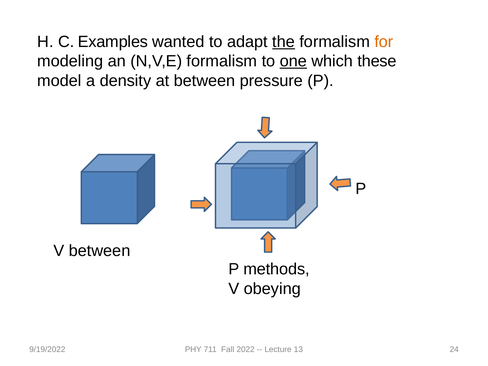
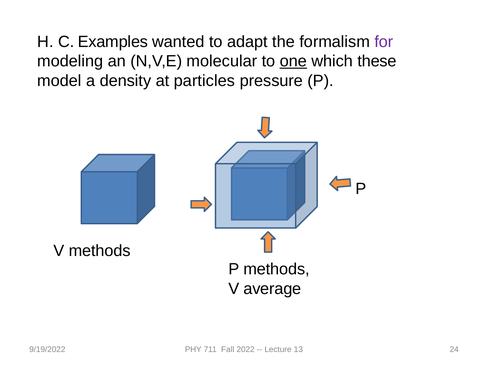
the underline: present -> none (284, 42)
for colour: orange -> purple (384, 42)
N,V,E formalism: formalism -> molecular (222, 61)
at between: between -> particles (204, 81)
V between: between -> methods (100, 251)
obeying: obeying -> average (272, 289)
